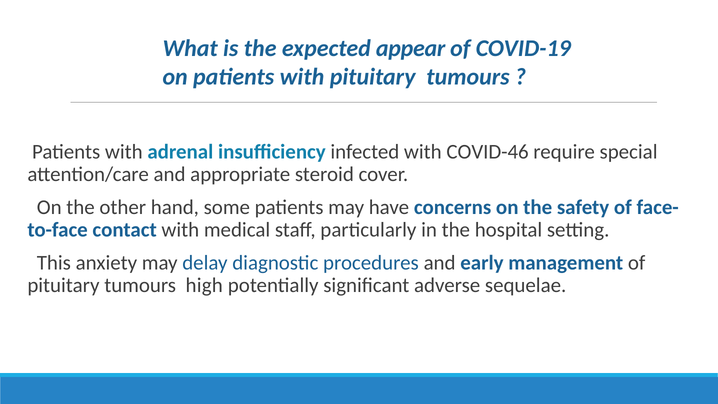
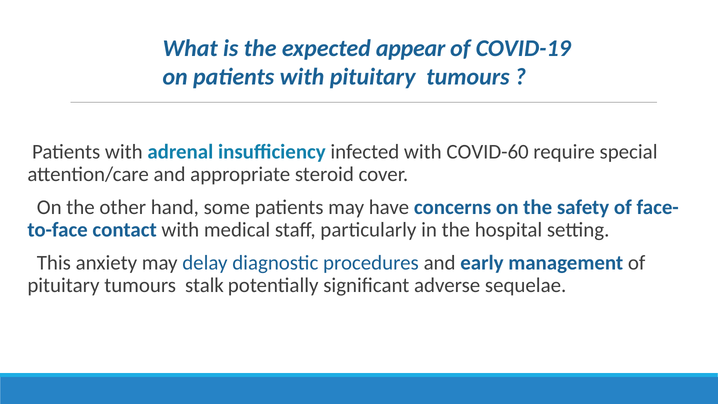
COVID-46: COVID-46 -> COVID-60 (488, 152)
high: high -> stalk (204, 285)
